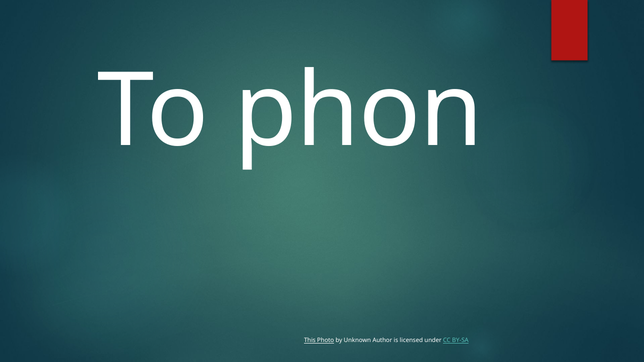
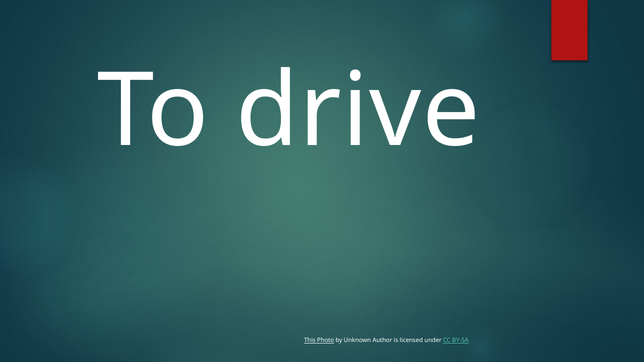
phon: phon -> drive (358, 112)
